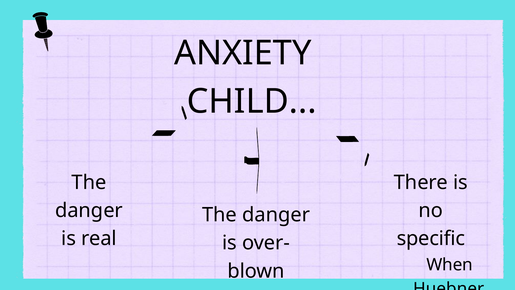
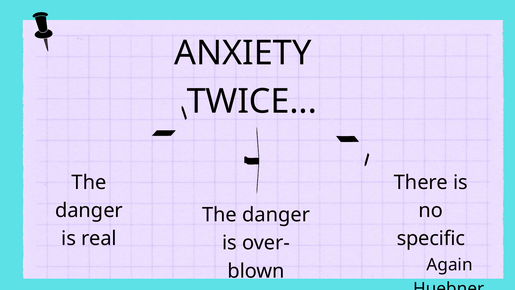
CHILD: CHILD -> TWICE (252, 101)
When: When -> Again (450, 265)
